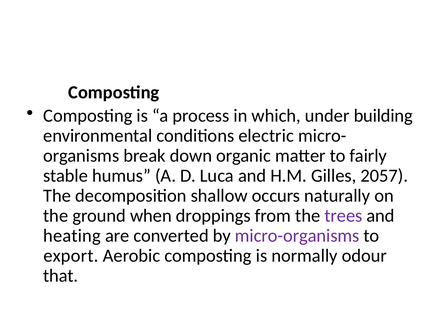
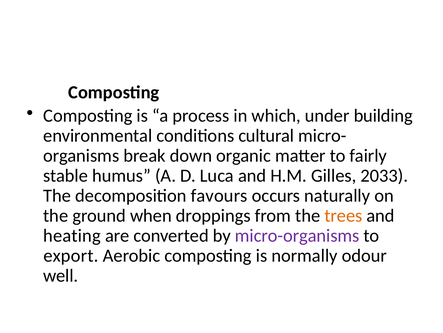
electric: electric -> cultural (266, 136)
2057: 2057 -> 2033 (384, 175)
shallow: shallow -> favours (219, 195)
trees colour: purple -> orange (343, 215)
that: that -> well (61, 275)
